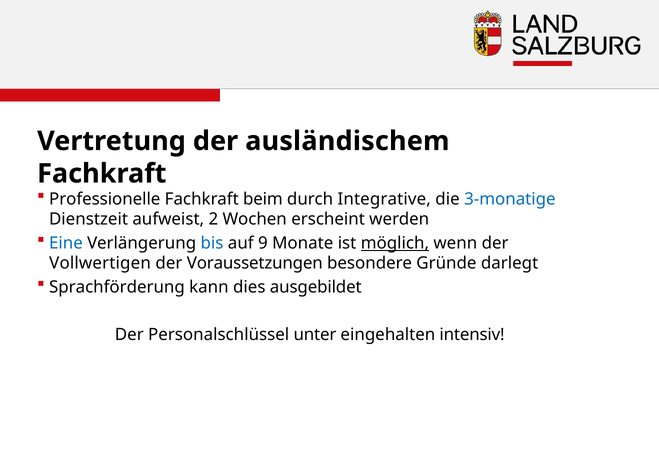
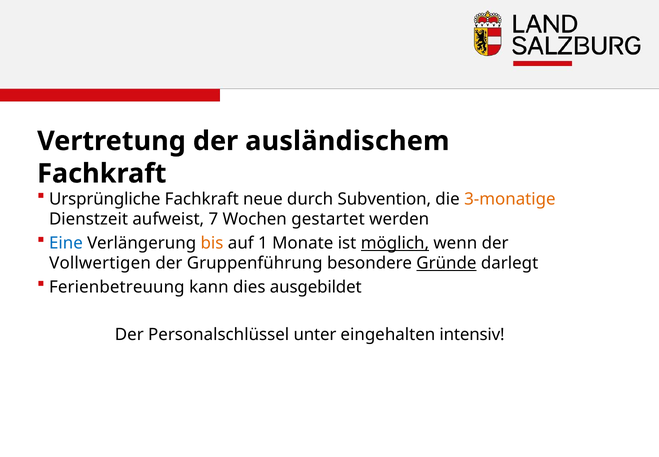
Professionelle: Professionelle -> Ursprüngliche (105, 199)
beim: beim -> neue (263, 199)
Integrative: Integrative -> Subvention (384, 199)
3-monatige colour: blue -> orange (510, 199)
2: 2 -> 7 (213, 219)
erscheint: erscheint -> gestartet (328, 219)
bis colour: blue -> orange (212, 243)
9: 9 -> 1 (263, 243)
Voraussetzungen: Voraussetzungen -> Gruppenführung (255, 263)
Gründe underline: none -> present (446, 263)
Sprachförderung: Sprachförderung -> Ferienbetreuung (117, 287)
